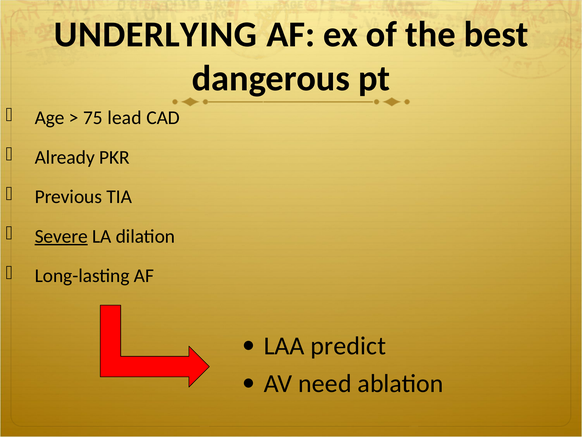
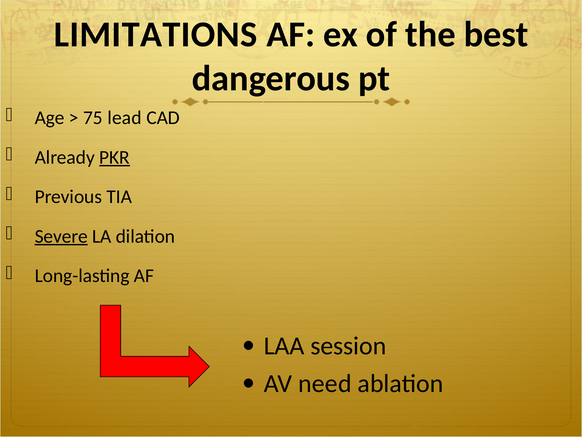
UNDERLYING: UNDERLYING -> LIMITATIONS (156, 35)
PKR underline: none -> present (115, 157)
predict: predict -> session (348, 346)
